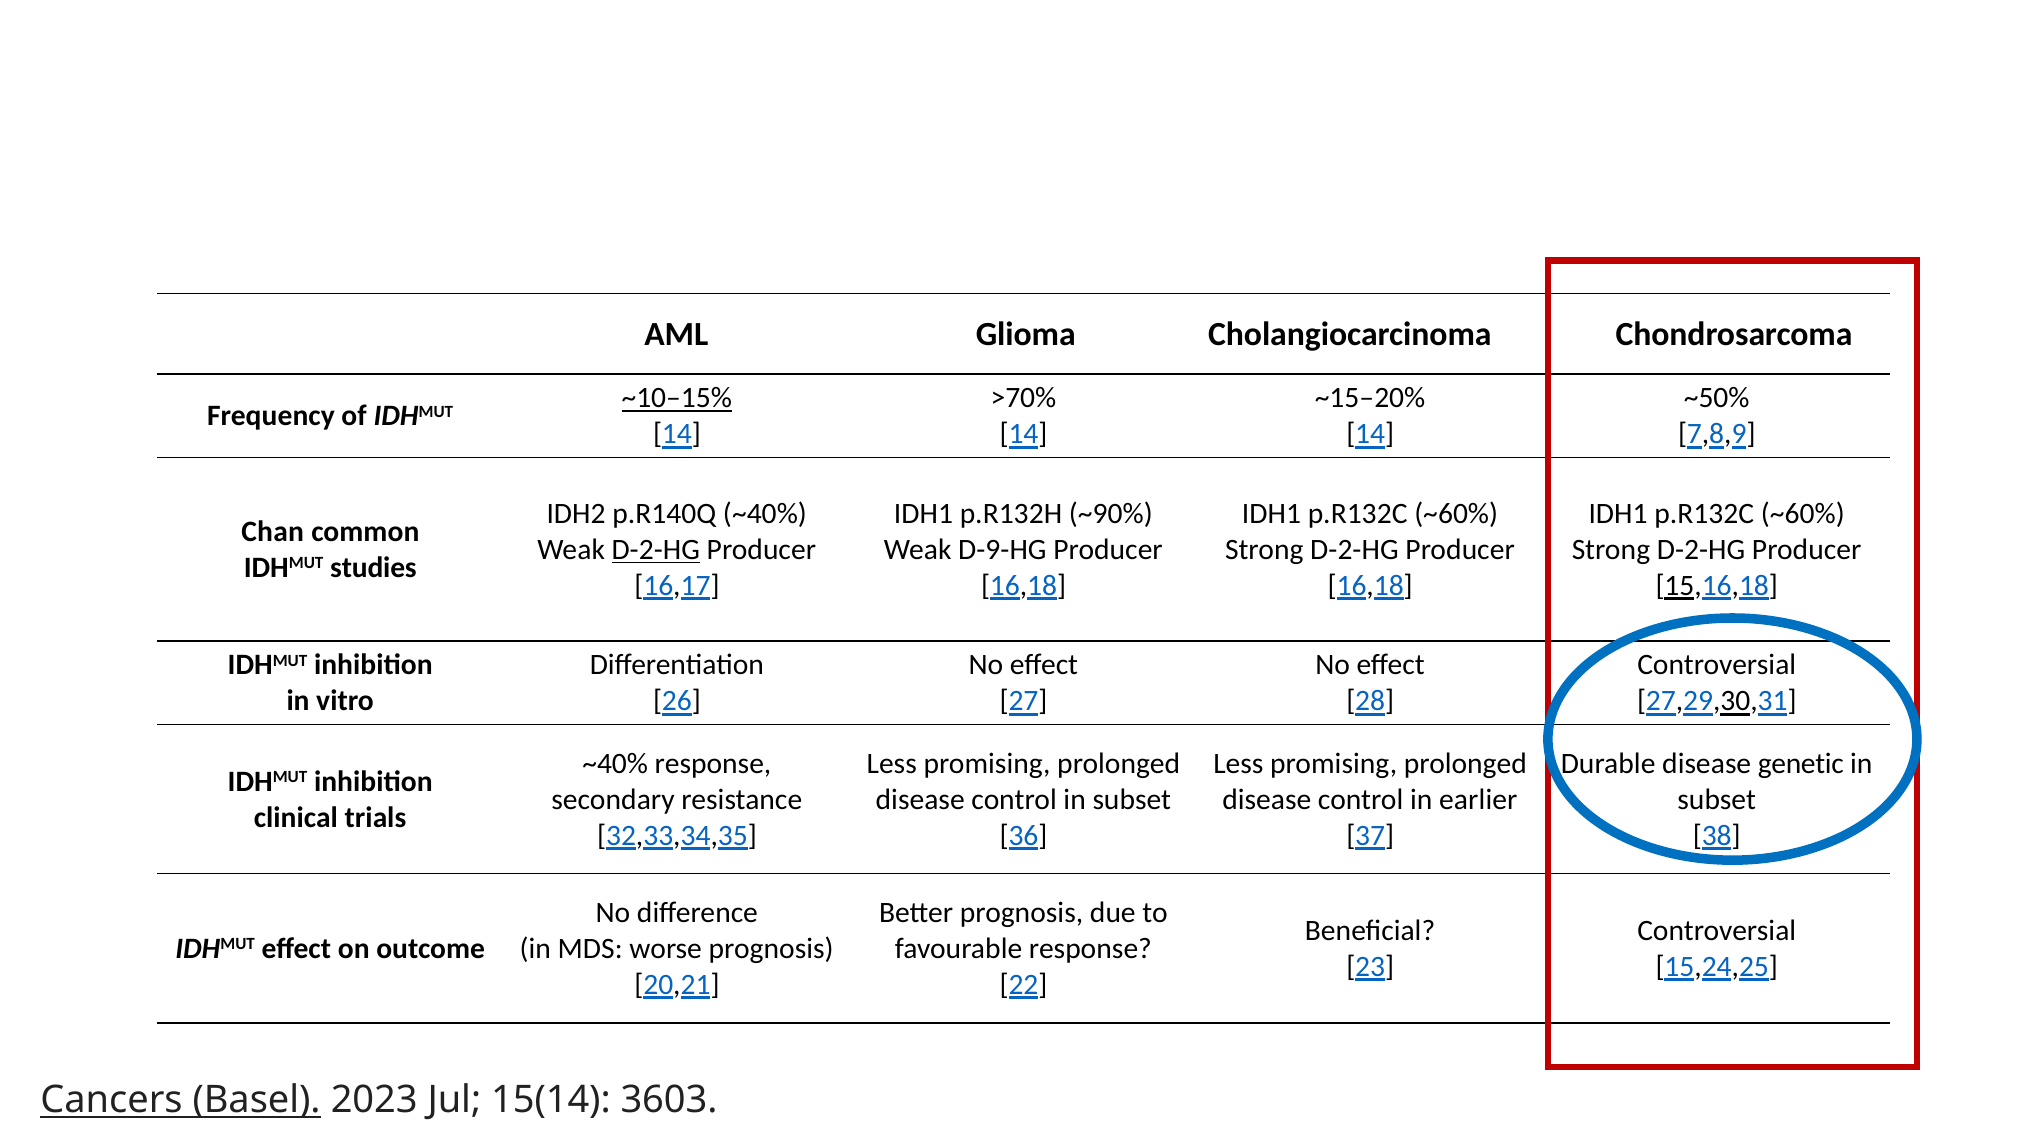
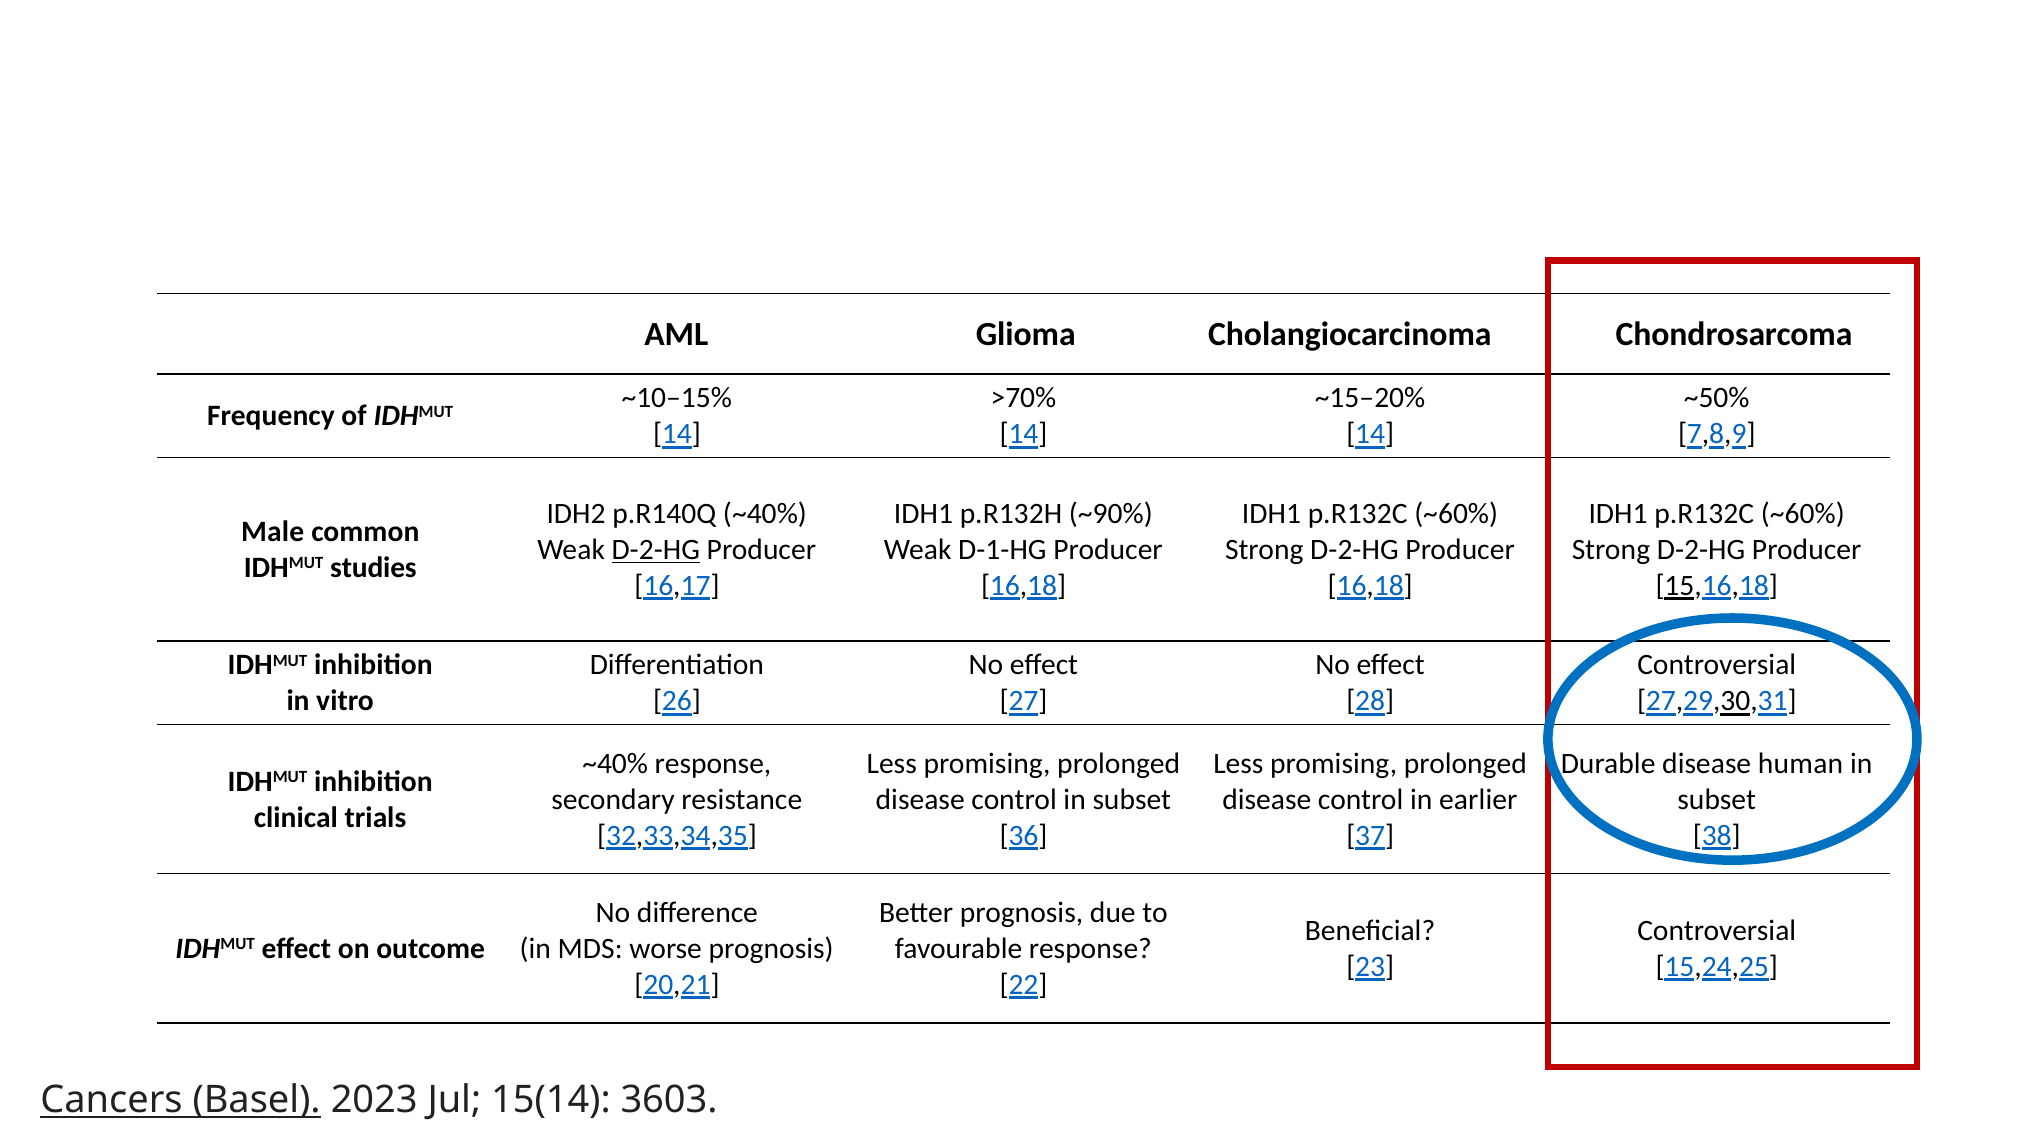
~10–15% underline: present -> none (677, 398)
Chan: Chan -> Male (273, 532)
D-9-HG: D-9-HG -> D-1-HG (1002, 550)
genetic: genetic -> human (1801, 763)
